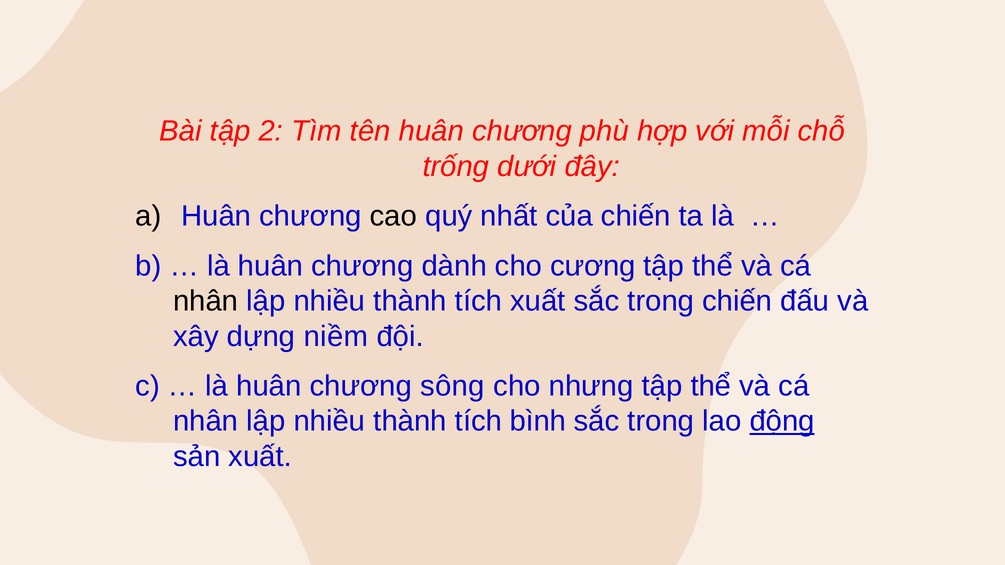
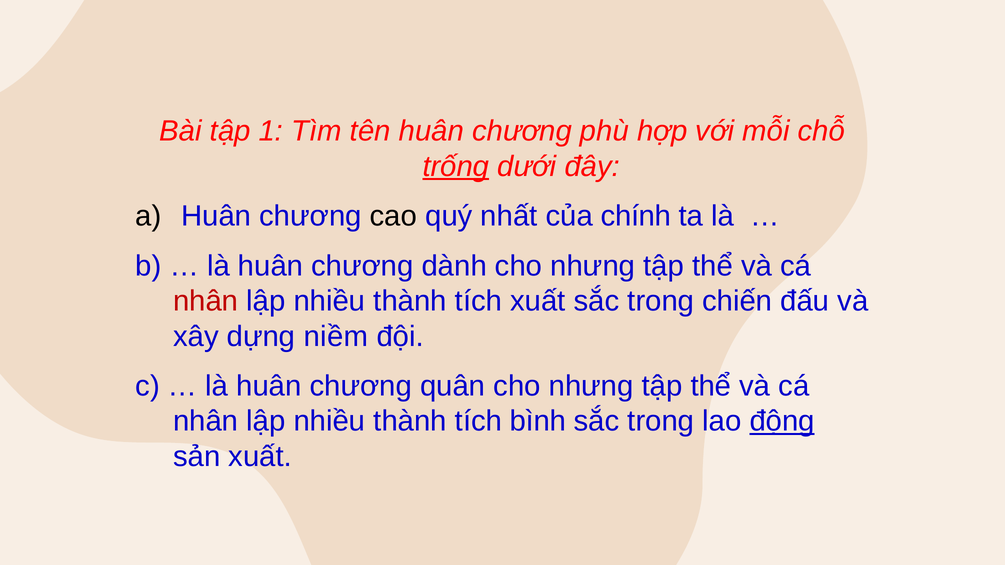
2: 2 -> 1 (271, 131)
trống underline: none -> present (456, 167)
của chiến: chiến -> chính (636, 216)
dành cho cương: cương -> nhưng (593, 266)
nhân colour: black -> red (206, 301)
sông: sông -> quân (453, 386)
